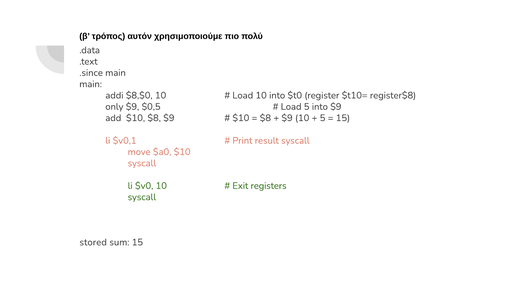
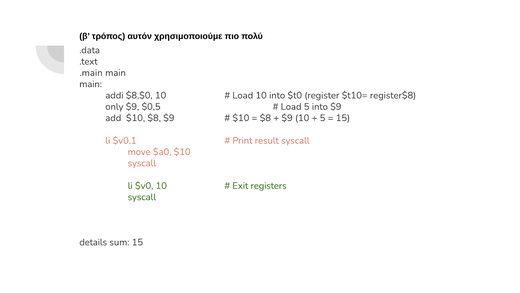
.since: .since -> .main (91, 73)
stored: stored -> details (93, 242)
